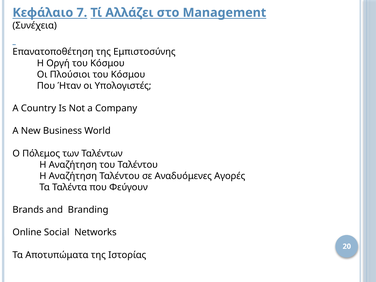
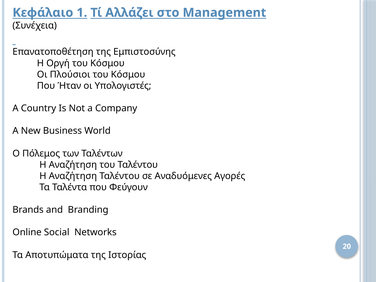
7: 7 -> 1 (82, 13)
